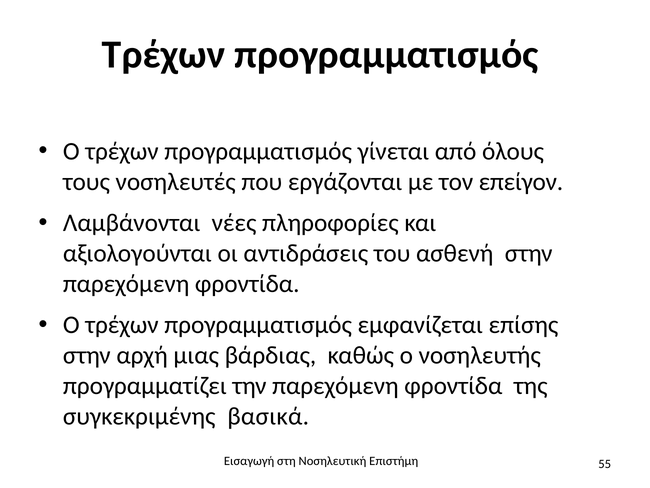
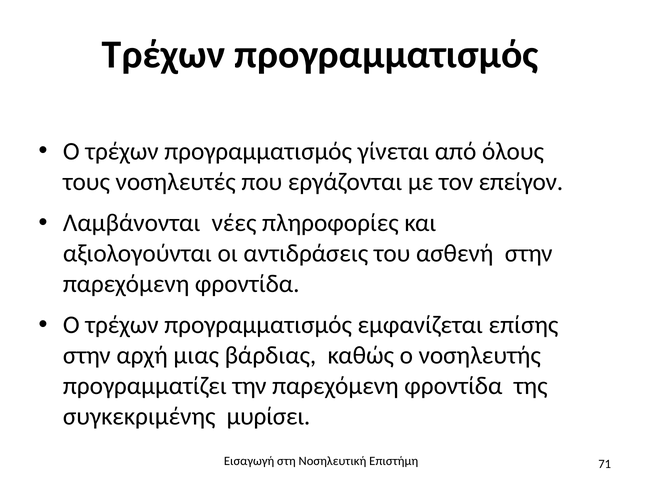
βασικά: βασικά -> μυρίσει (268, 416)
55: 55 -> 71 (605, 463)
